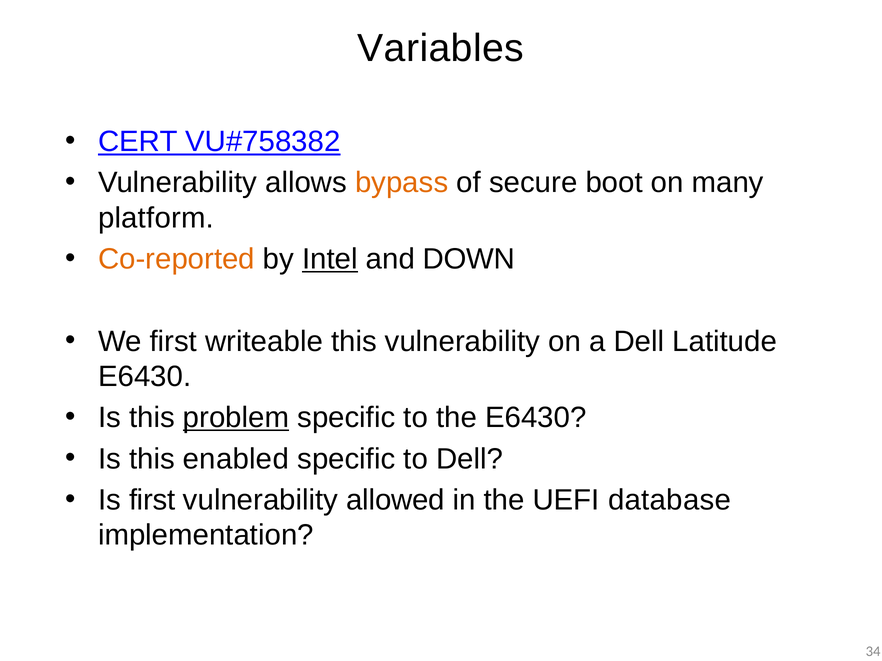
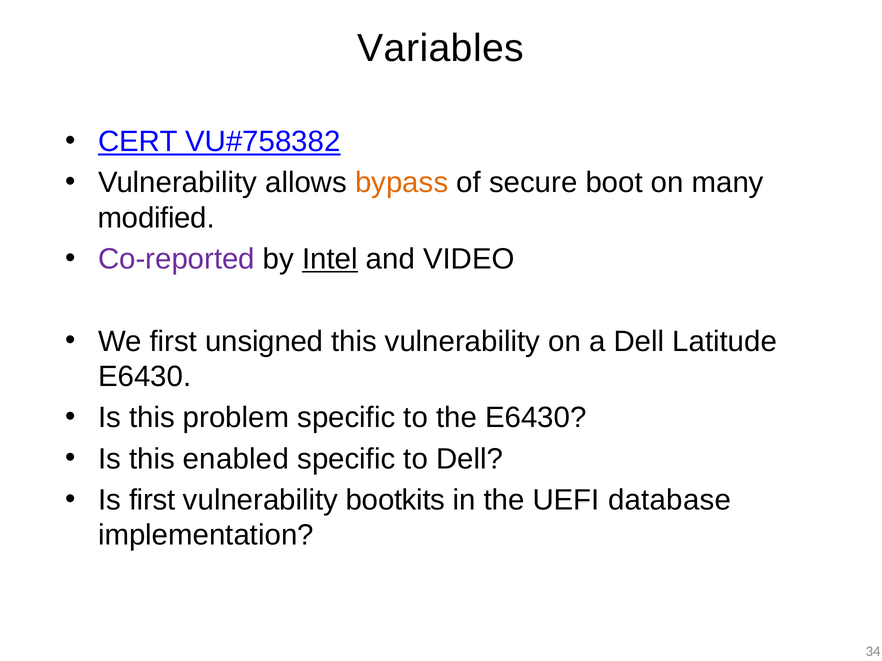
platform: platform -> modified (156, 218)
Co-reported colour: orange -> purple (176, 259)
DOWN: DOWN -> VIDEO (469, 259)
writeable: writeable -> unsigned (264, 342)
problem underline: present -> none (236, 418)
allowed: allowed -> bootkits (396, 500)
